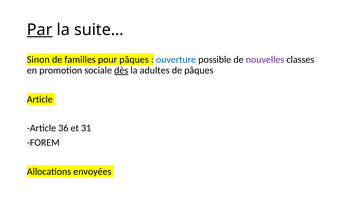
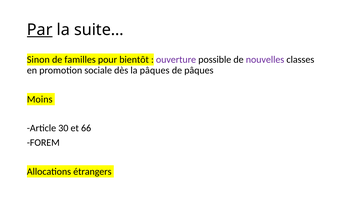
pour pâques: pâques -> bientôt (134, 59)
ouverture colour: blue -> purple (176, 59)
dès underline: present -> none (121, 70)
la adultes: adultes -> pâques (155, 70)
Article: Article -> Moins (40, 99)
36: 36 -> 30 (63, 128)
31: 31 -> 66 (86, 128)
envoyées: envoyées -> étrangers (92, 171)
